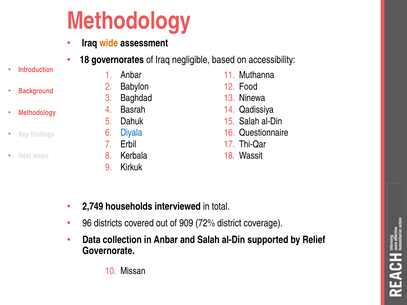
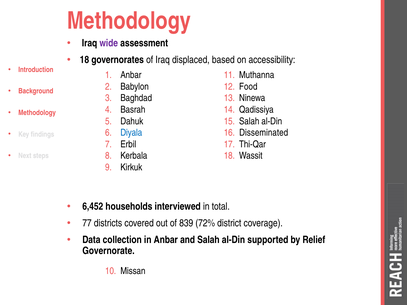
wide colour: orange -> purple (109, 43)
negligible: negligible -> displaced (191, 60)
Questionnaire: Questionnaire -> Disseminated (264, 133)
2,749: 2,749 -> 6,452 (93, 207)
96: 96 -> 77 (87, 223)
909: 909 -> 839 (186, 223)
